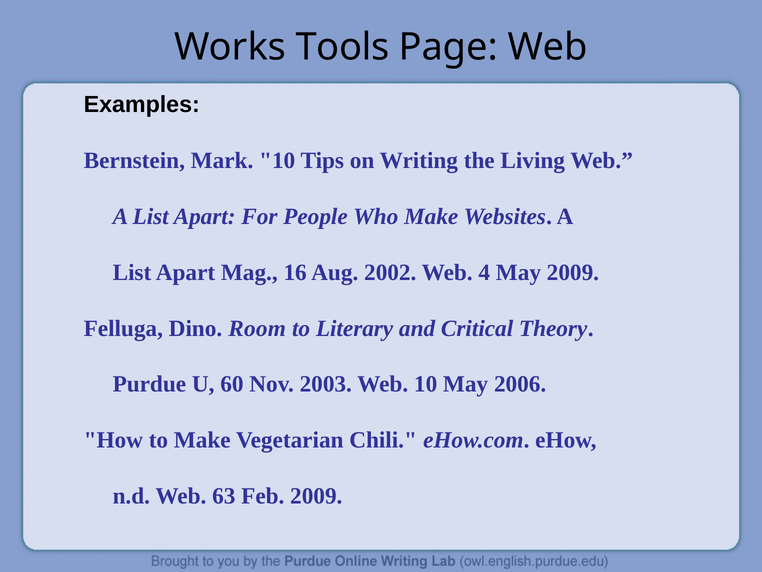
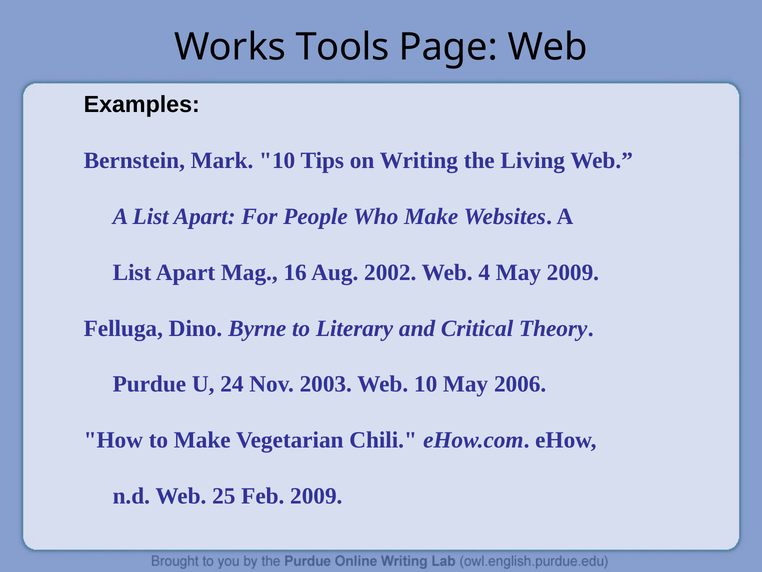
Room: Room -> Byrne (257, 328)
60: 60 -> 24 (232, 384)
63: 63 -> 25 (224, 496)
